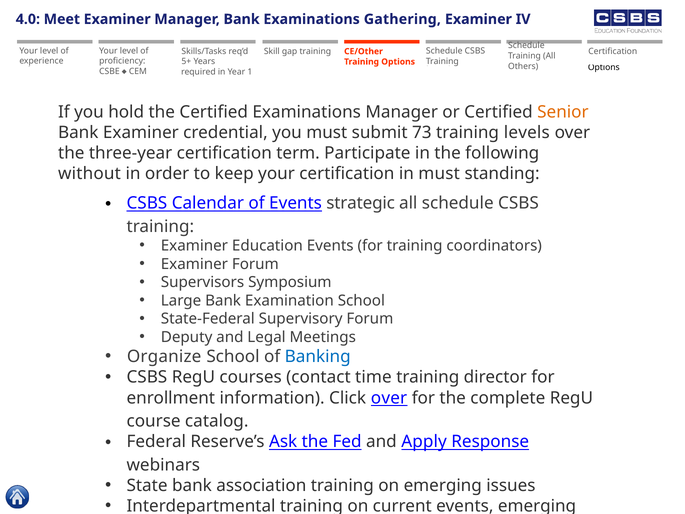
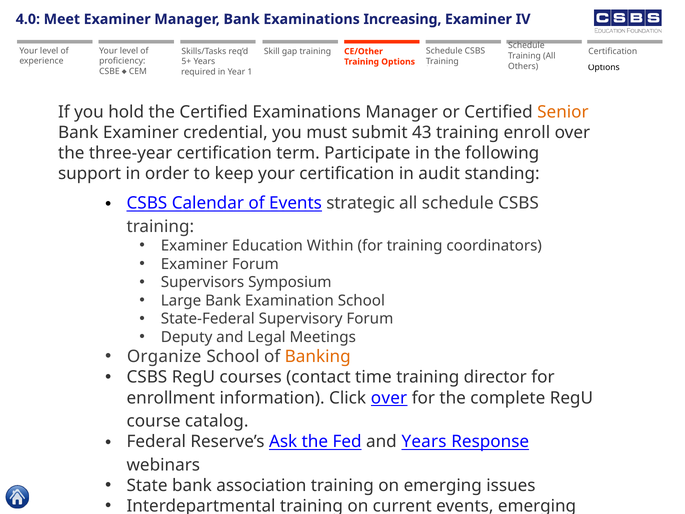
Gathering: Gathering -> Increasing (402, 19)
73: 73 -> 43 (422, 132)
levels: levels -> enroll (527, 132)
without: without -> support (90, 174)
in must: must -> audit (439, 174)
Education Events: Events -> Within (330, 246)
Banking colour: blue -> orange (318, 357)
and Apply: Apply -> Years (424, 442)
